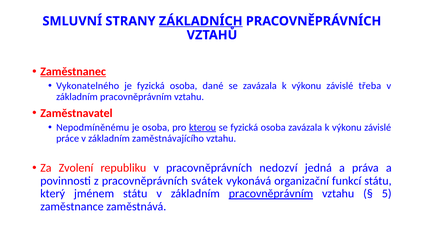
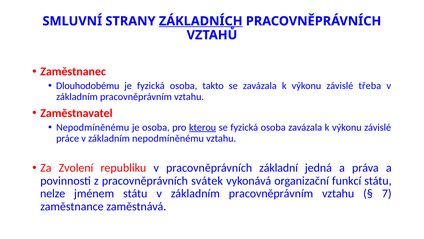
Zaměstnanec underline: present -> none (73, 71)
Vykonatelného: Vykonatelného -> Dlouhodobému (88, 86)
dané: dané -> takto (213, 86)
základním zaměstnávajícího: zaměstnávajícího -> nepodmíněnému (168, 138)
nedozví: nedozví -> základní (279, 168)
který: který -> nelze (53, 193)
pracovněprávním underline: present -> none (271, 193)
5: 5 -> 7 (387, 193)
